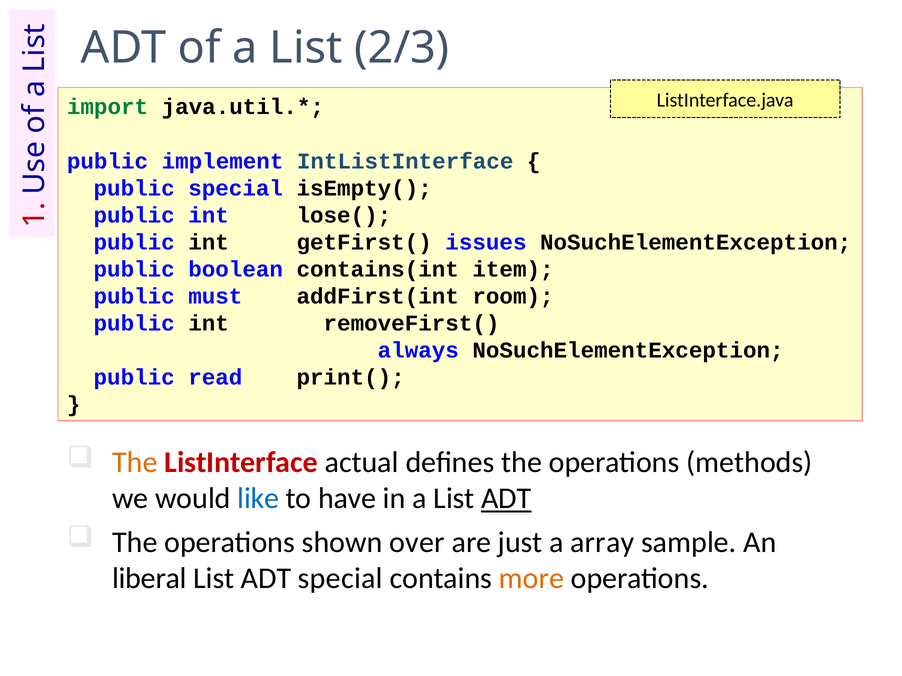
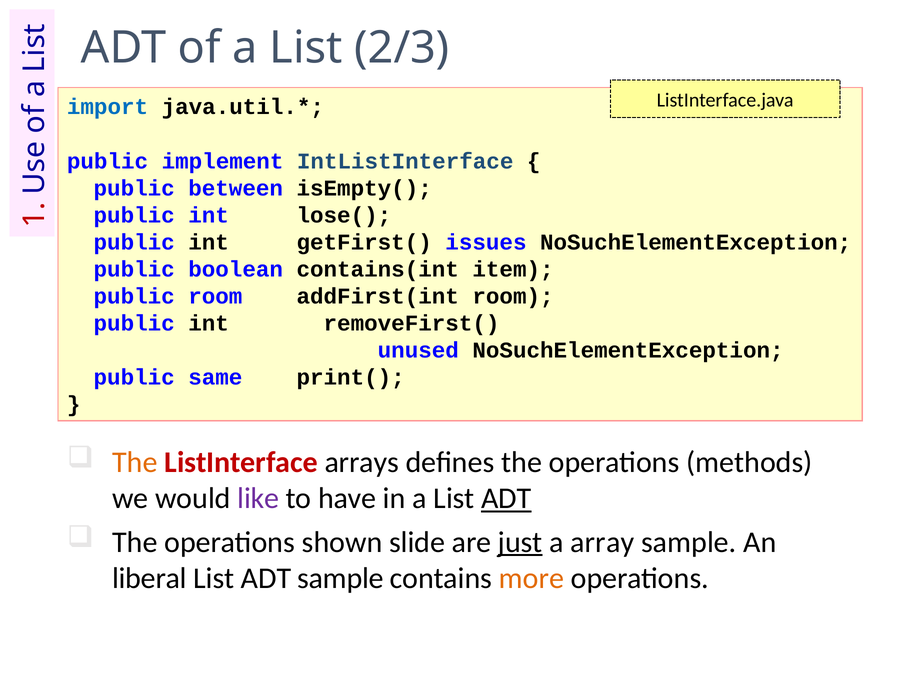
import colour: green -> blue (108, 107)
public special: special -> between (236, 188)
public must: must -> room (215, 297)
always: always -> unused (418, 351)
read: read -> same (215, 378)
actual: actual -> arrays (362, 463)
like colour: blue -> purple (258, 499)
over: over -> slide (417, 543)
just underline: none -> present (520, 543)
ADT special: special -> sample (341, 579)
